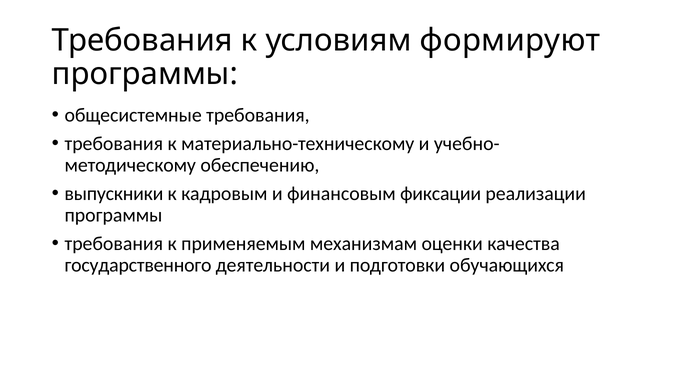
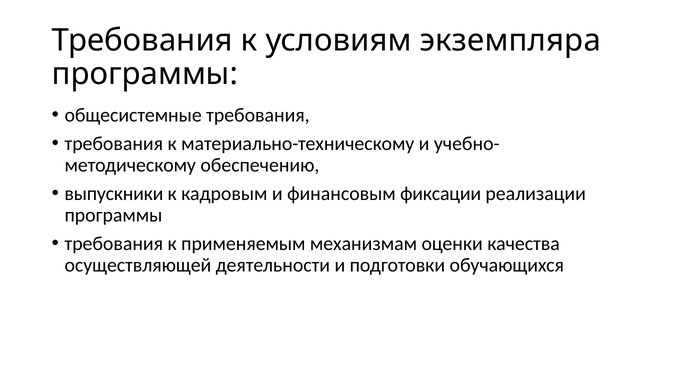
формируют: формируют -> экземпляра (510, 40)
государственного: государственного -> осуществляющей (138, 265)
